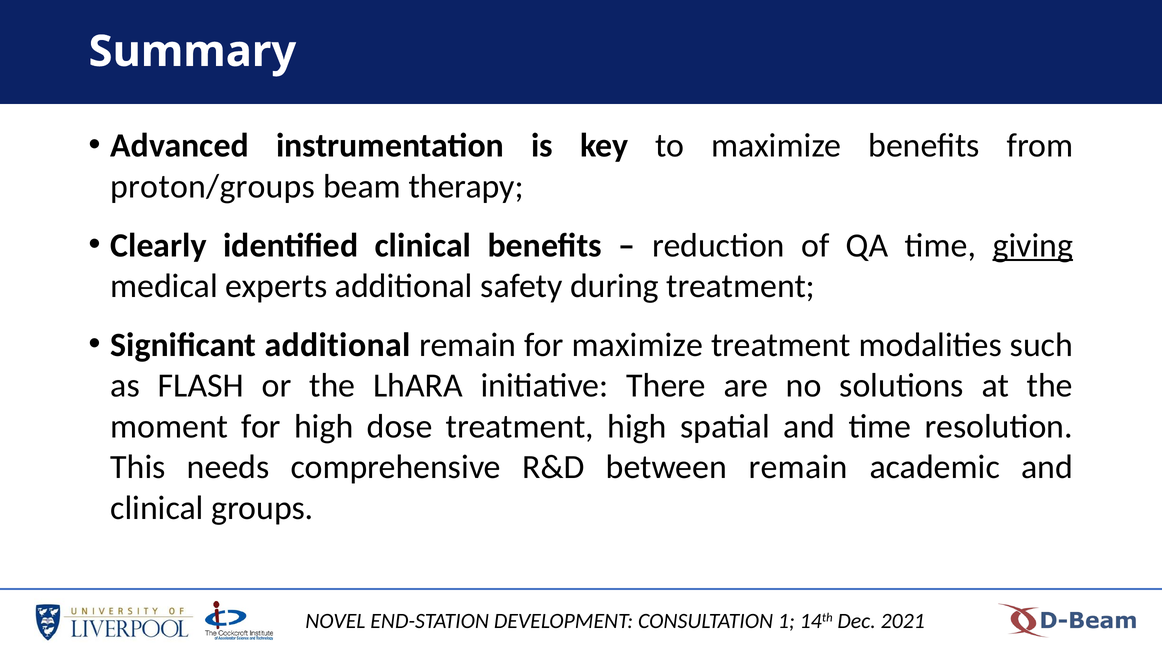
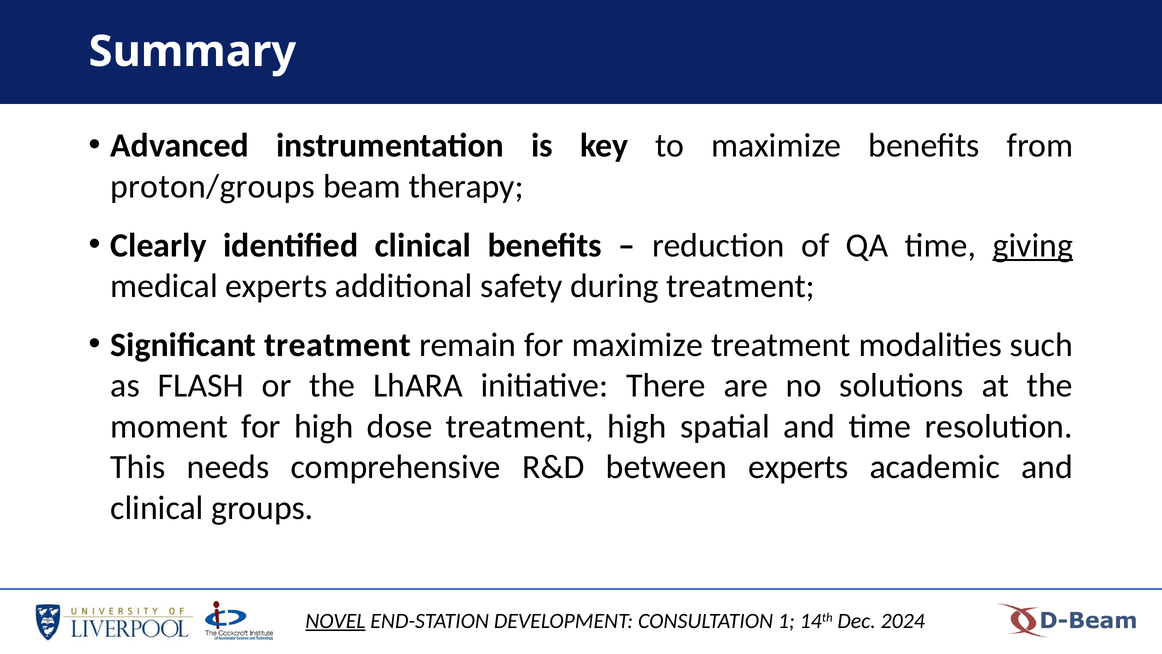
Significant additional: additional -> treatment (338, 345)
between remain: remain -> experts (798, 467)
NOVEL underline: none -> present (335, 621)
2021: 2021 -> 2024 (903, 621)
